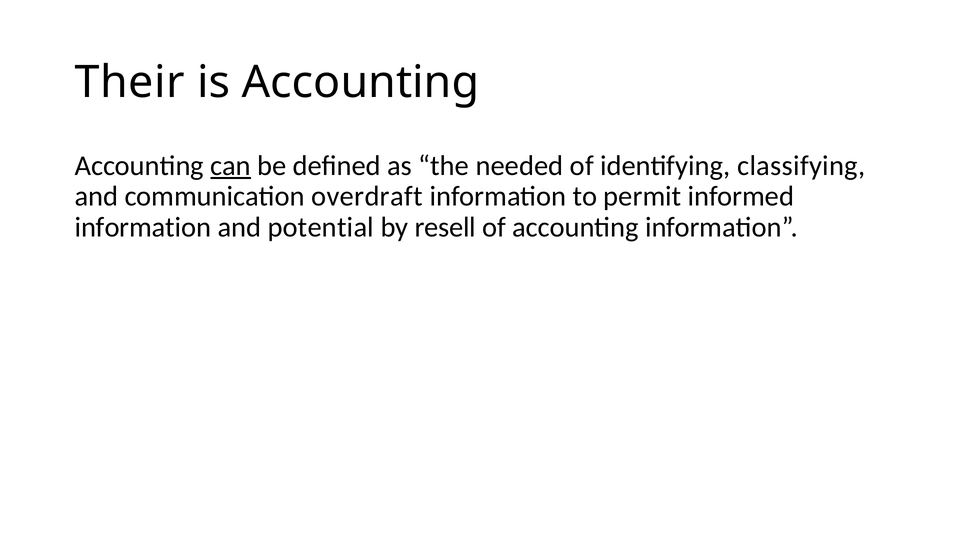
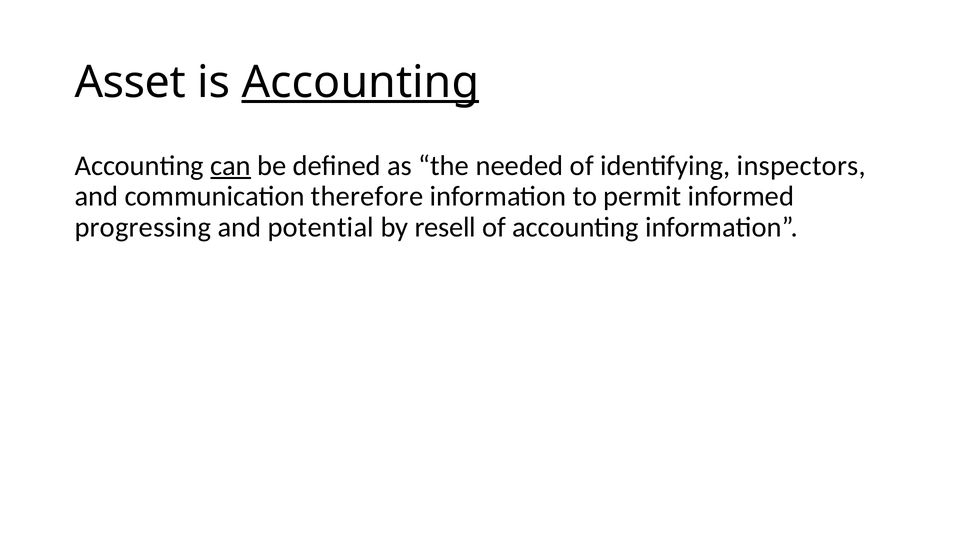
Their: Their -> Asset (130, 82)
Accounting underline: none -> present (360, 82)
classifying: classifying -> inspectors (801, 166)
overdraft: overdraft -> therefore (367, 196)
information: information -> progressing (143, 227)
